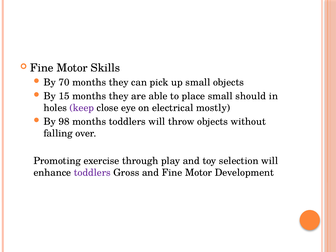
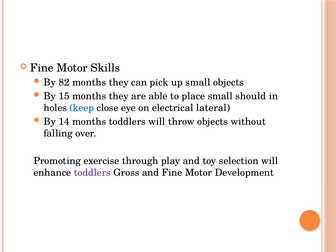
70: 70 -> 82 (64, 82)
keep colour: purple -> blue (82, 108)
mostly: mostly -> lateral (213, 108)
98: 98 -> 14 (64, 122)
